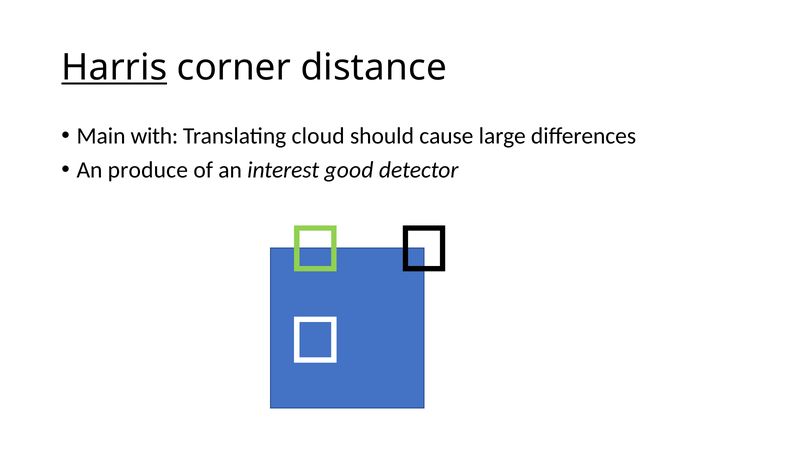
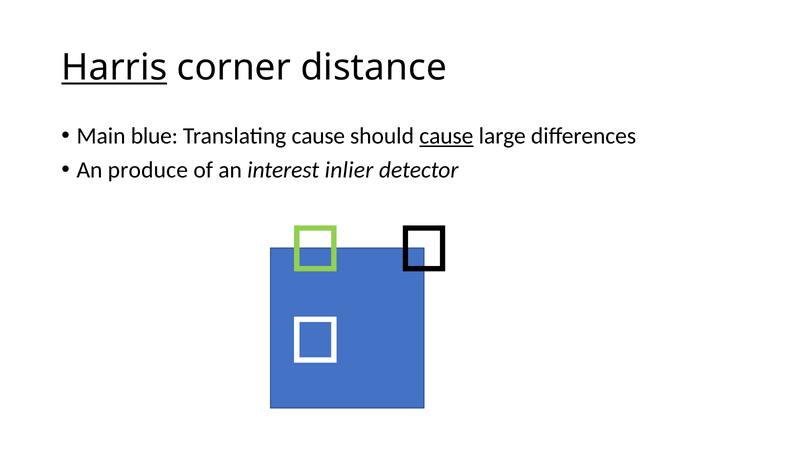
with: with -> blue (154, 136)
Translating cloud: cloud -> cause (318, 136)
cause underline: none -> present (446, 136)
good: good -> inlier (349, 170)
